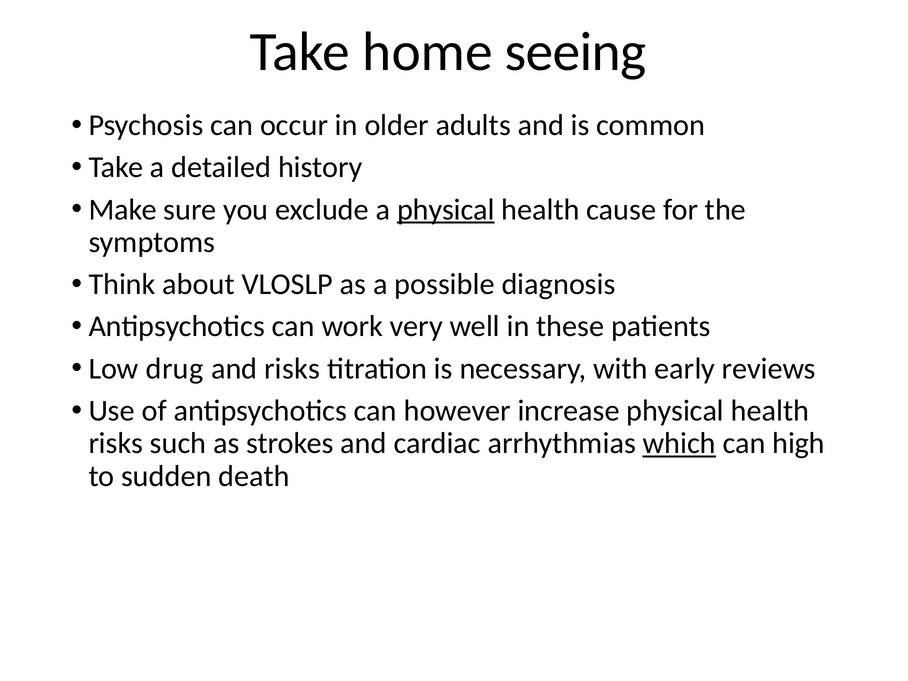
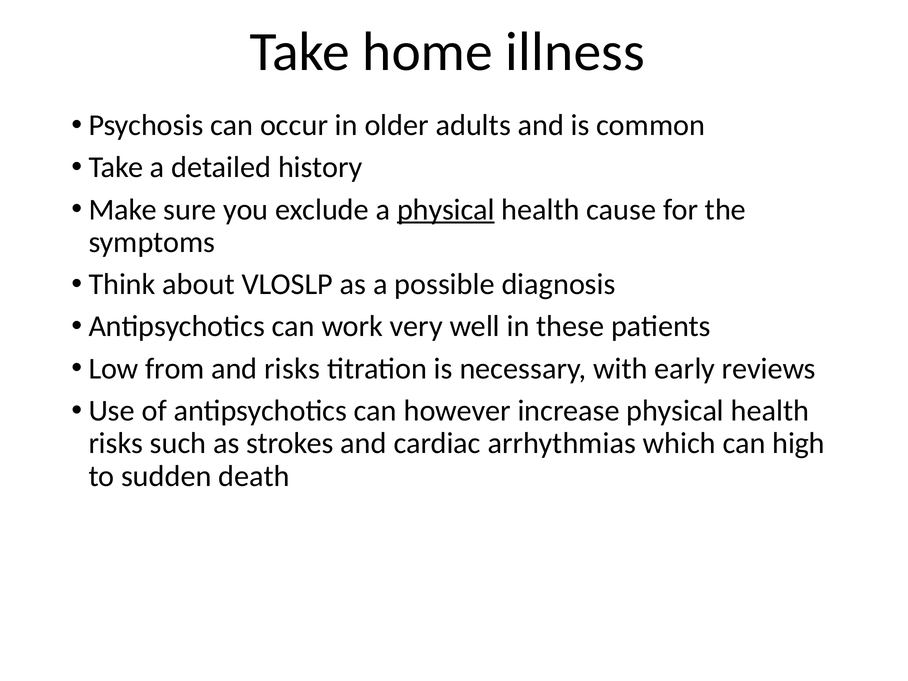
seeing: seeing -> illness (575, 52)
drug: drug -> from (175, 369)
which underline: present -> none (679, 443)
